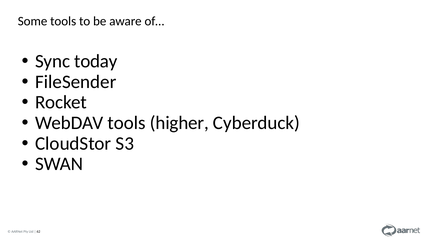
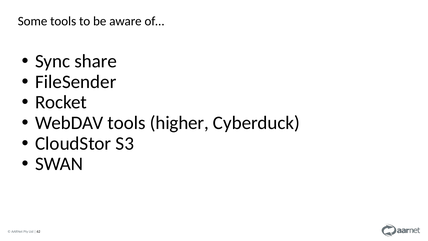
today: today -> share (96, 61)
